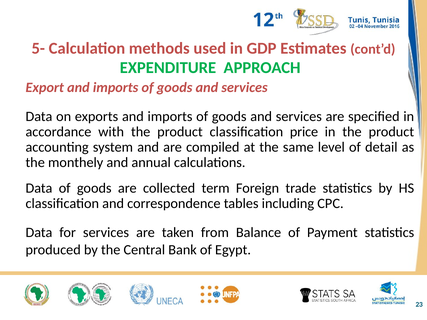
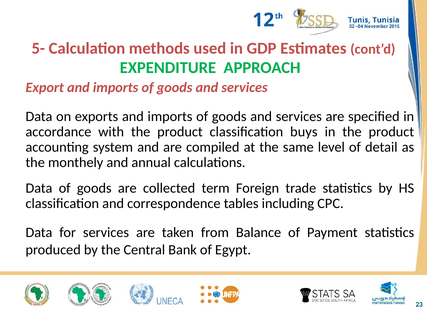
price: price -> buys (304, 132)
